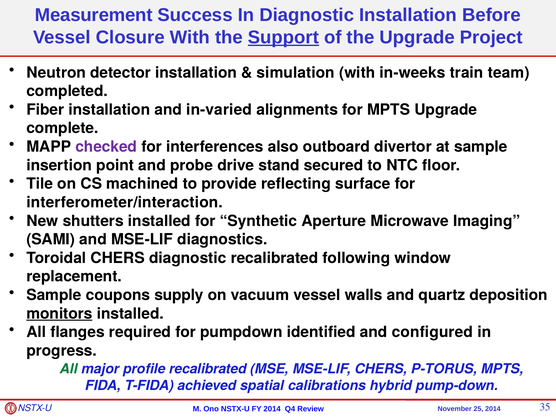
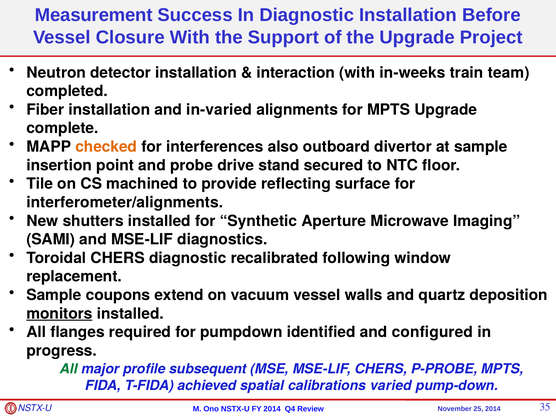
Support underline: present -> none (283, 37)
simulation: simulation -> interaction (296, 73)
checked colour: purple -> orange (106, 147)
interferometer/interaction: interferometer/interaction -> interferometer/alignments (125, 202)
supply: supply -> extend (179, 295)
profile recalibrated: recalibrated -> subsequent (208, 369)
P-TORUS: P-TORUS -> P-PROBE (444, 369)
hybrid: hybrid -> varied (391, 385)
